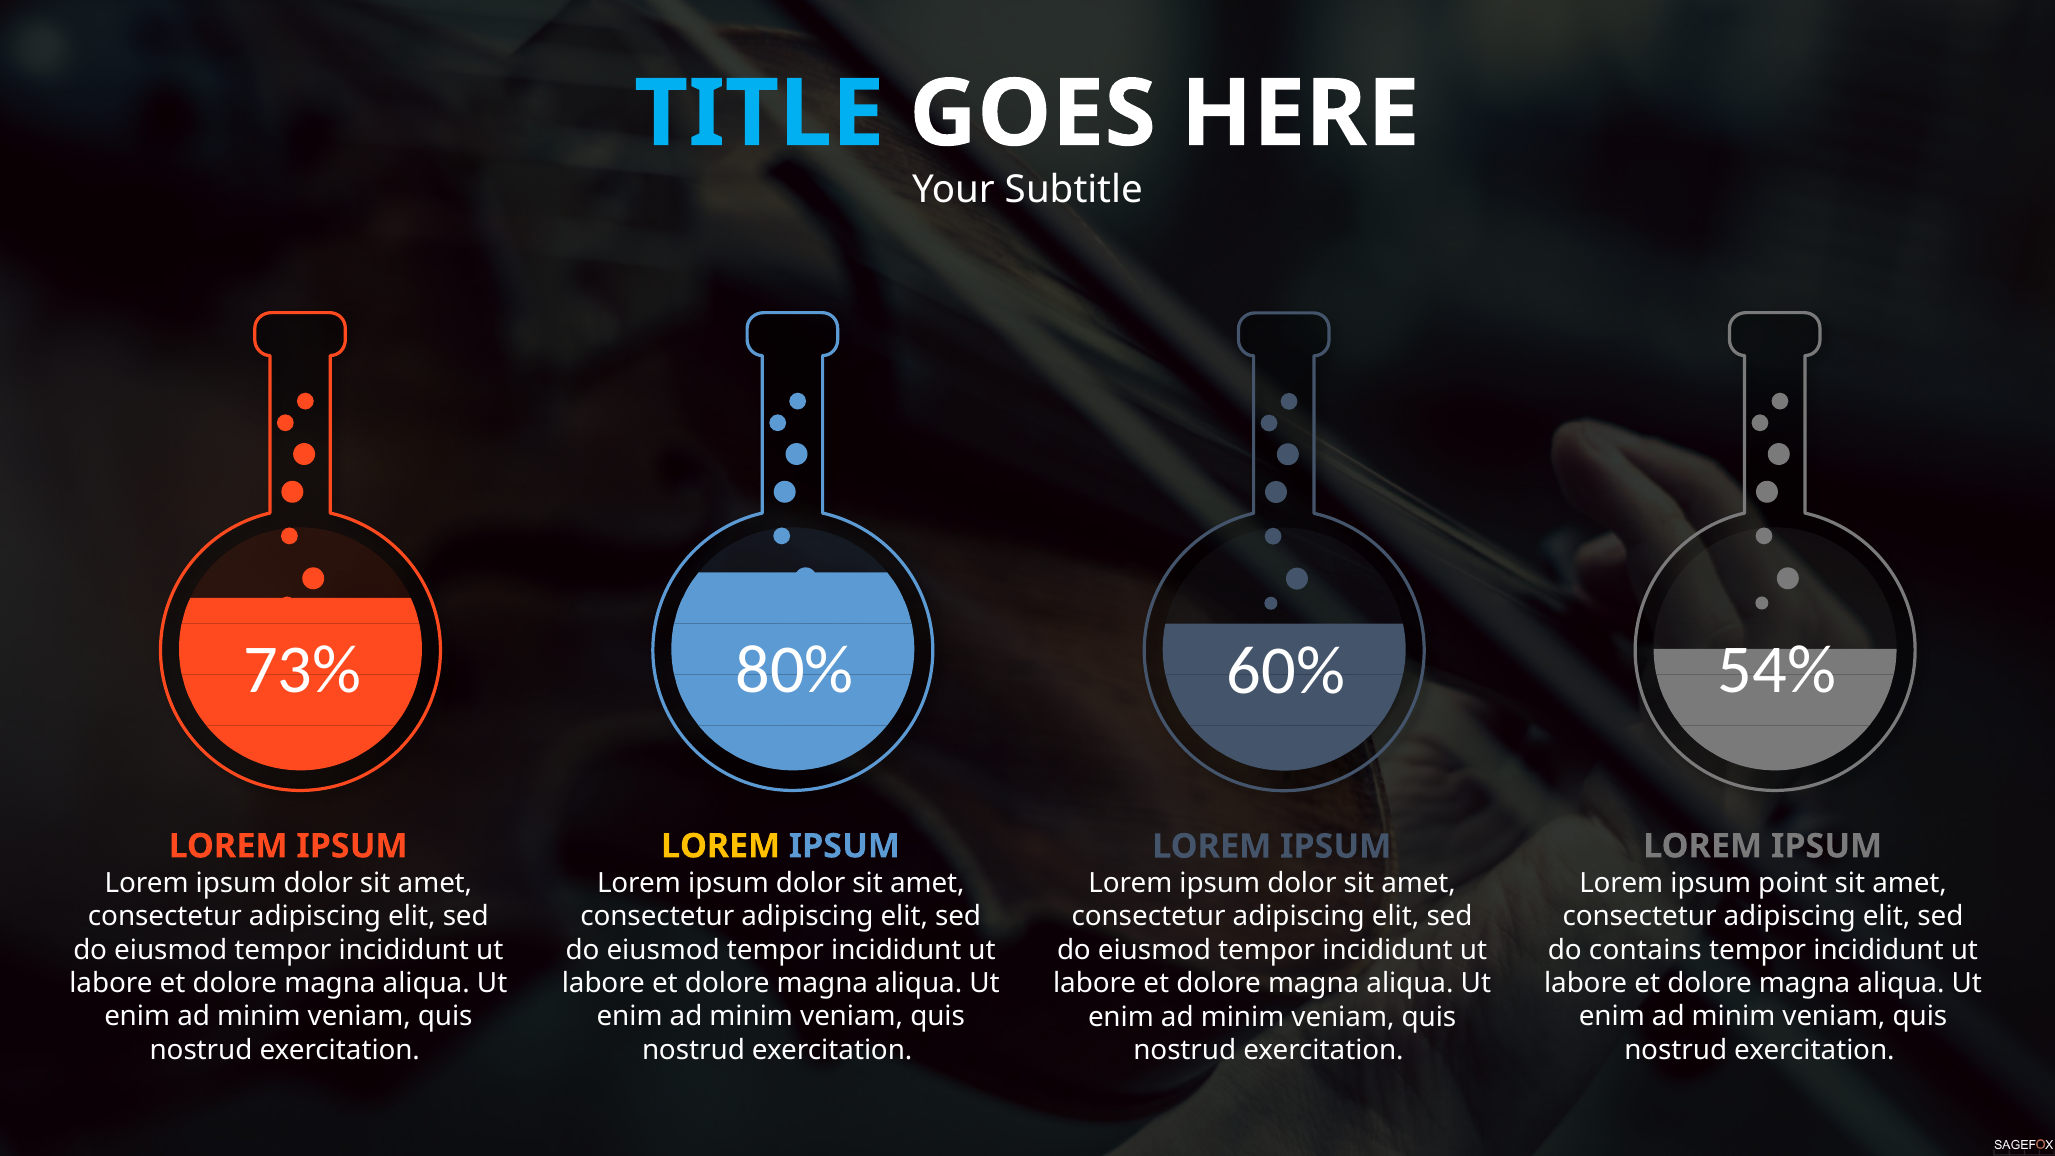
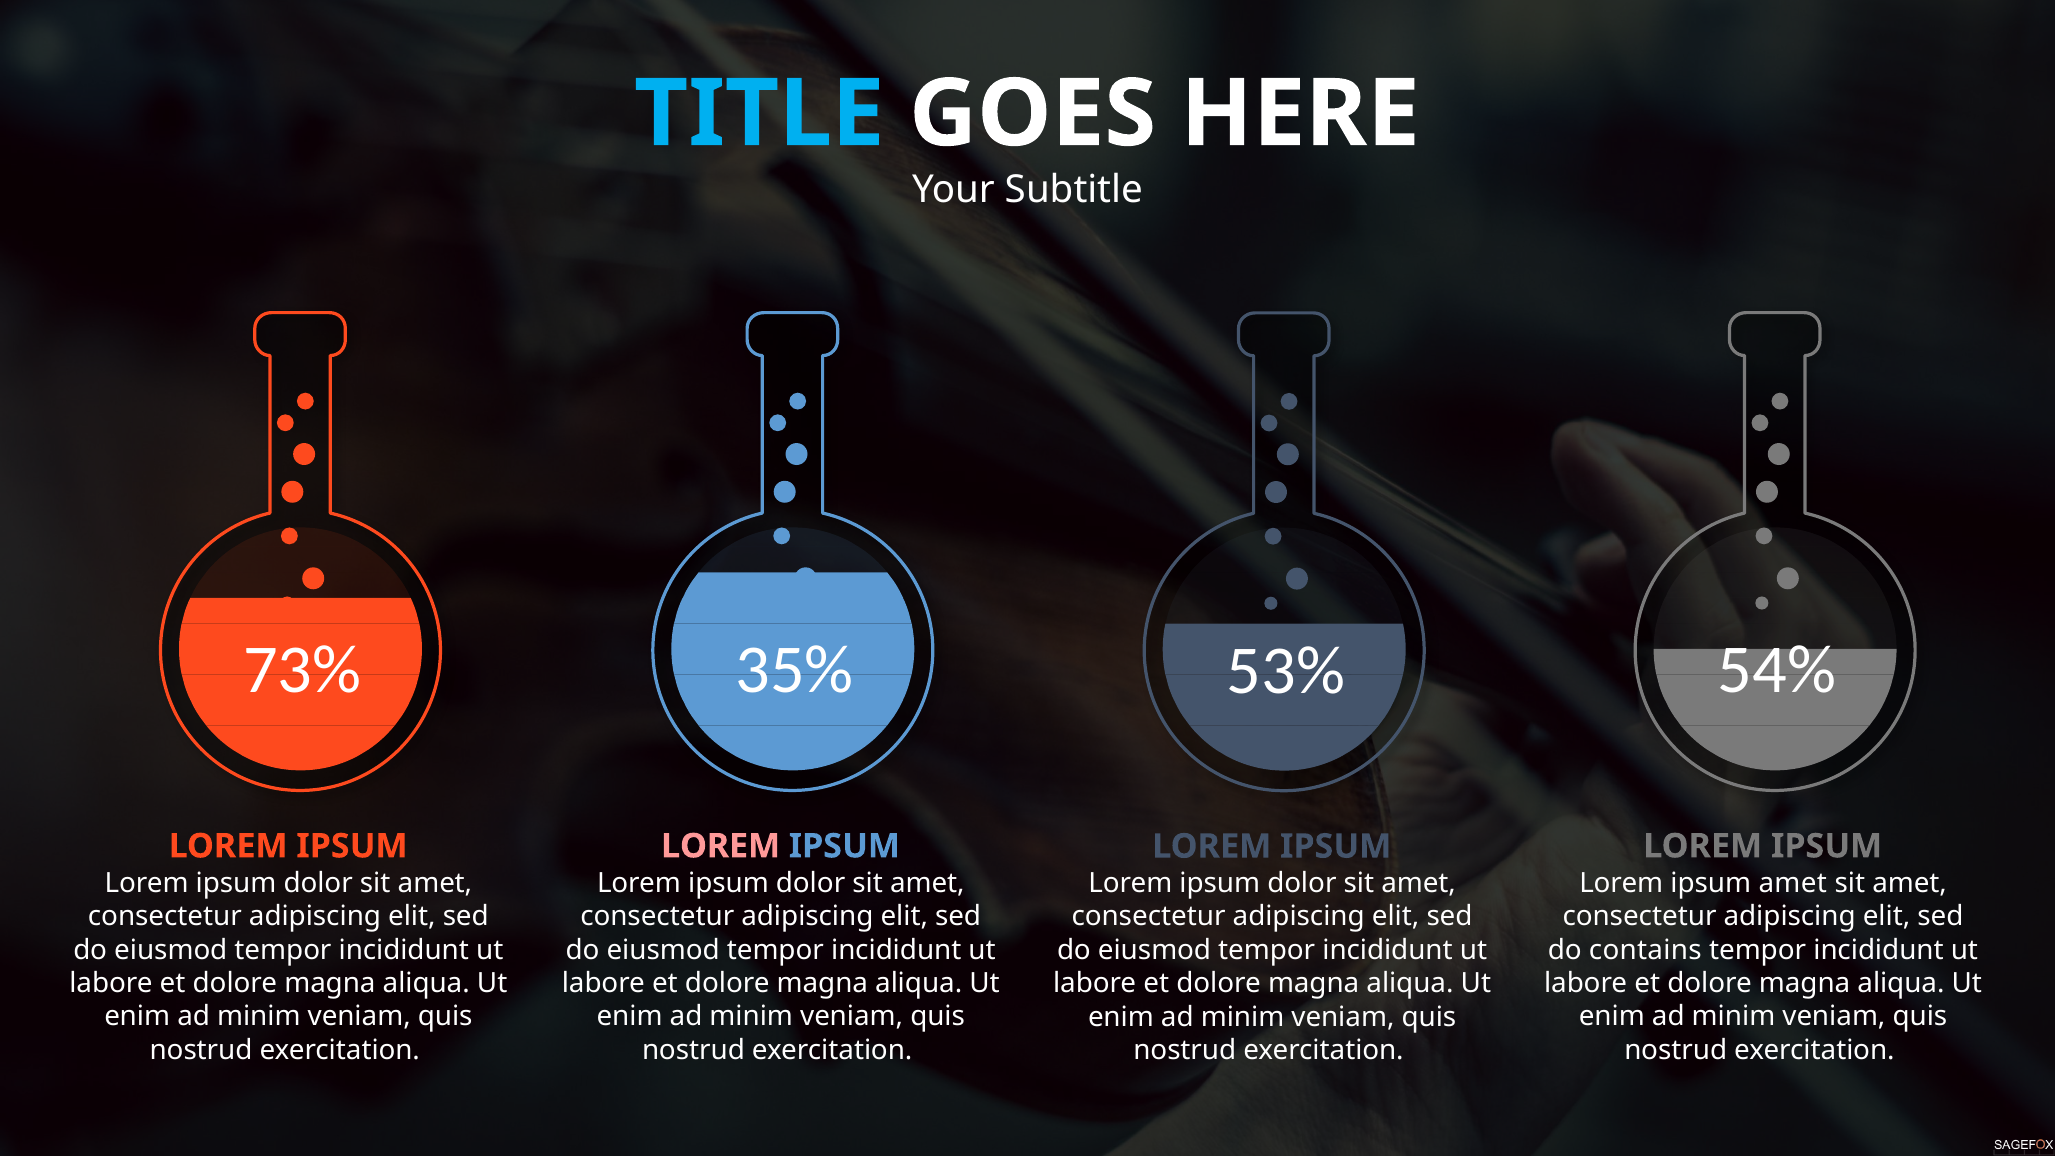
80%: 80% -> 35% (795, 670)
60%: 60% -> 53% (1286, 670)
LOREM colour: yellow -> pink (721, 846)
ipsum point: point -> amet (1793, 883)
